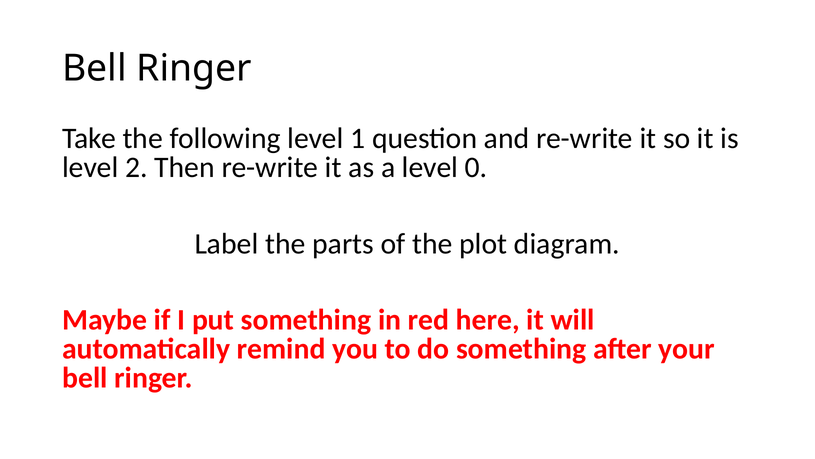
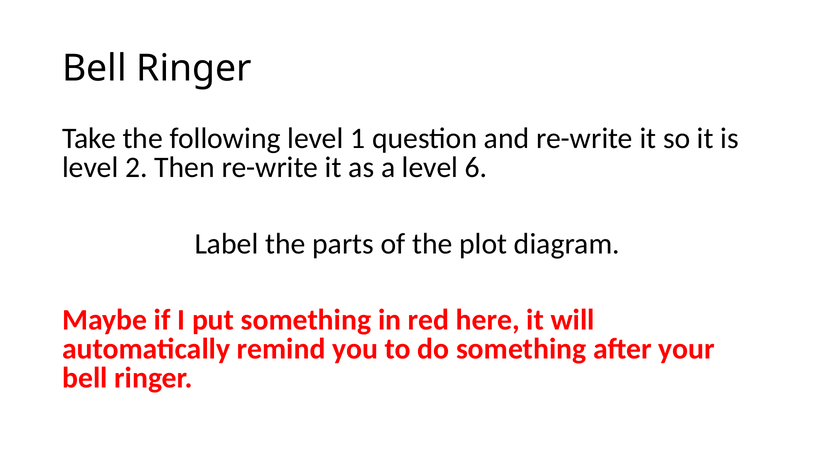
0: 0 -> 6 (476, 167)
